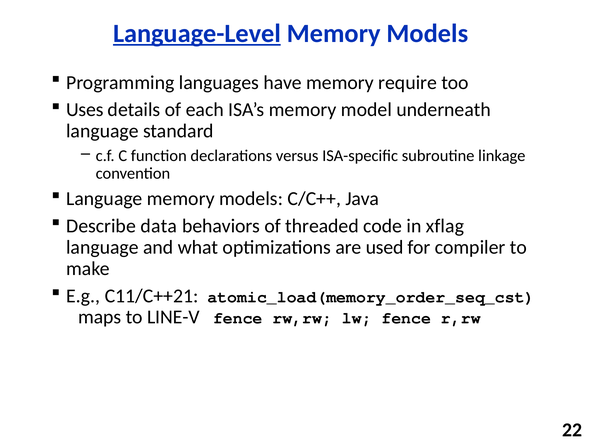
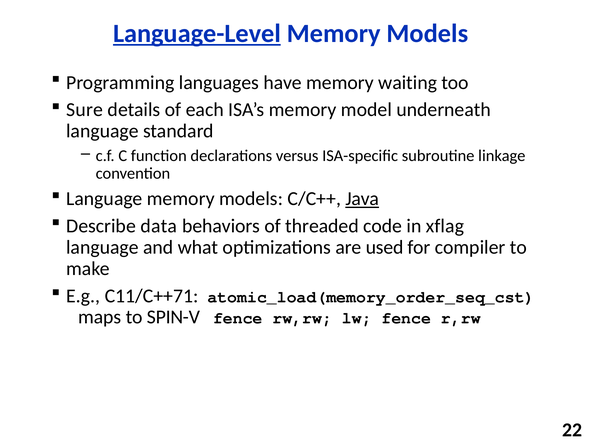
require: require -> waiting (408, 83)
Uses: Uses -> Sure (85, 110)
Java underline: none -> present (362, 199)
C11/C++21: C11/C++21 -> C11/C++71 (152, 296)
LINE-V: LINE-V -> SPIN-V (173, 318)
